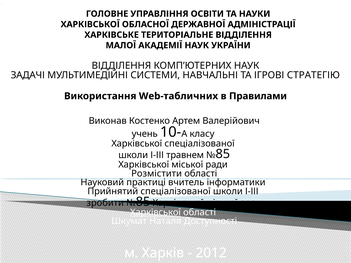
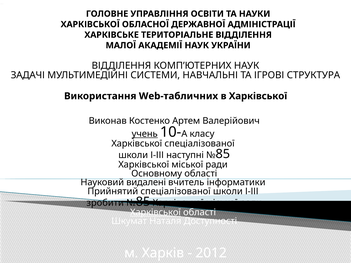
СТРАТЕГІЮ: СТРАТЕГІЮ -> СТРУКТУРА (313, 75)
в Правилами: Правилами -> Харківської (258, 96)
учень underline: none -> present (145, 134)
травнем: травнем -> наступні (185, 155)
Розмістити: Розмістити -> Основному (157, 174)
практиці: практиці -> видалені (146, 183)
